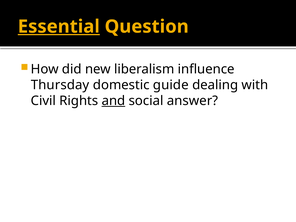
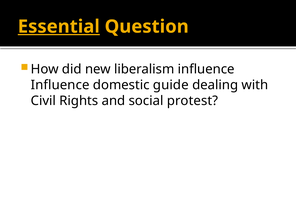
Thursday: Thursday -> Influence (60, 85)
and underline: present -> none (113, 101)
answer: answer -> protest (192, 101)
